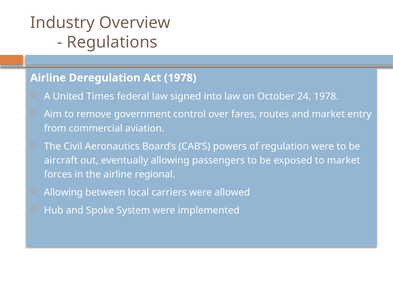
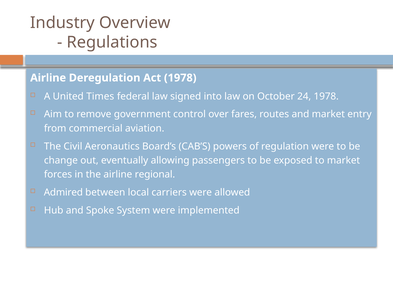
aircraft: aircraft -> change (61, 161)
Allowing: Allowing -> Admired (63, 193)
